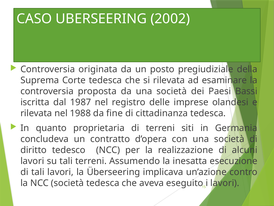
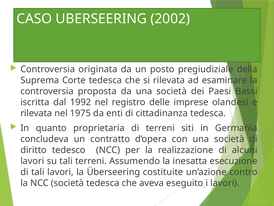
1987: 1987 -> 1992 (81, 102)
1988: 1988 -> 1975 (80, 113)
fine: fine -> enti (115, 113)
implicava: implicava -> costituite (163, 172)
